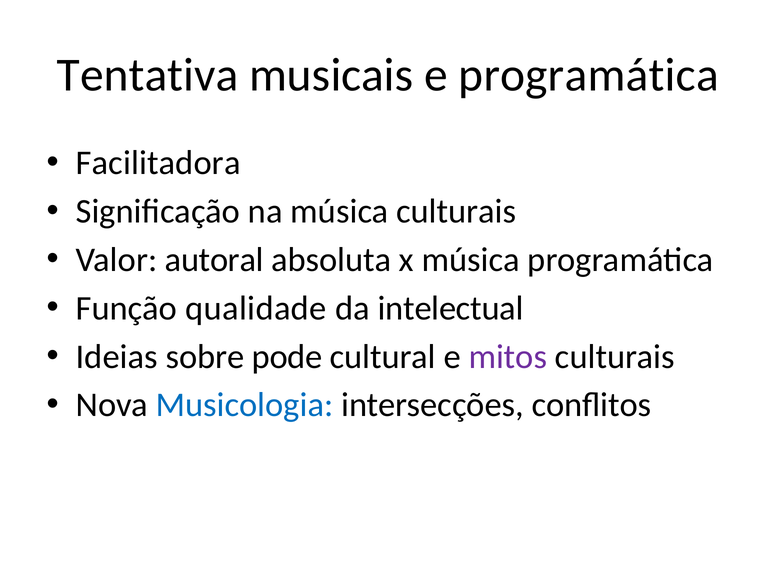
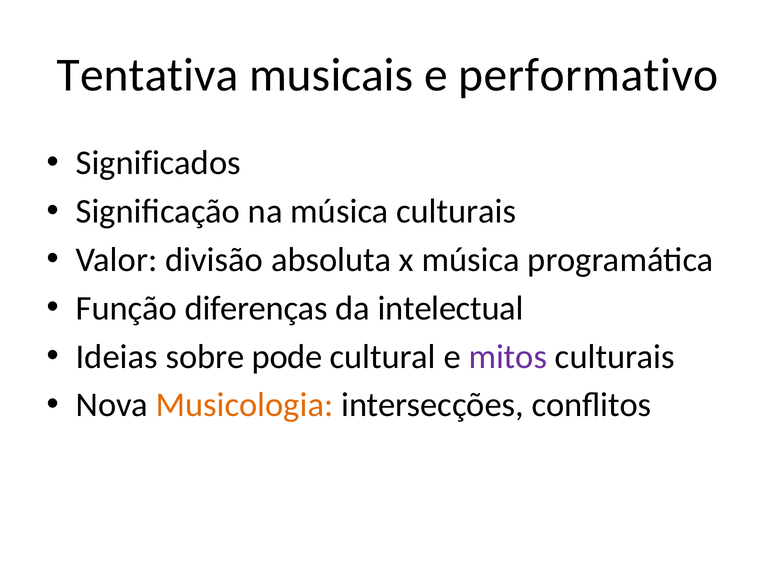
e programática: programática -> performativo (588, 75)
Facilitadora: Facilitadora -> Significados (158, 163)
autoral: autoral -> divisão (214, 260)
qualidade: qualidade -> diferenças (256, 308)
Musicologia colour: blue -> orange (244, 405)
